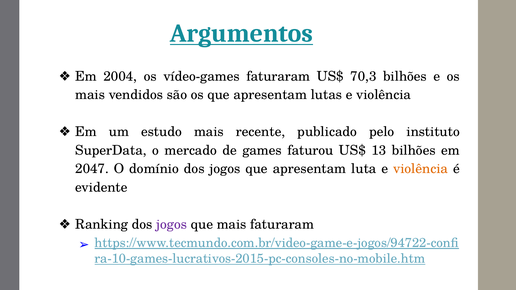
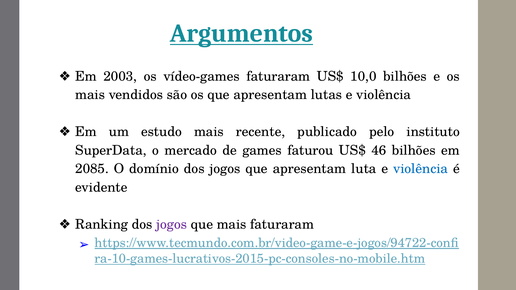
2004: 2004 -> 2003 (120, 76)
70,3: 70,3 -> 10,0 (363, 76)
13: 13 -> 46 (379, 150)
2047: 2047 -> 2085 (92, 169)
violência colour: orange -> blue (421, 169)
